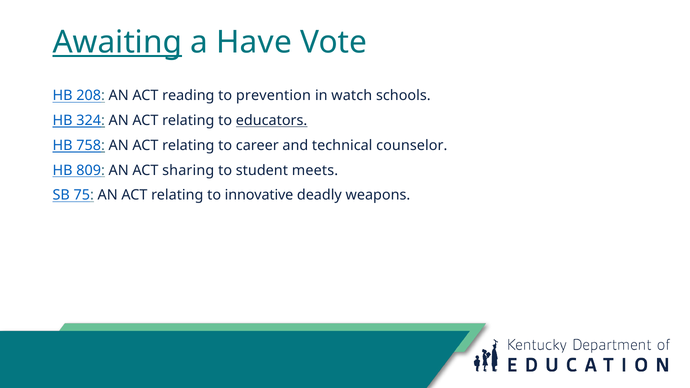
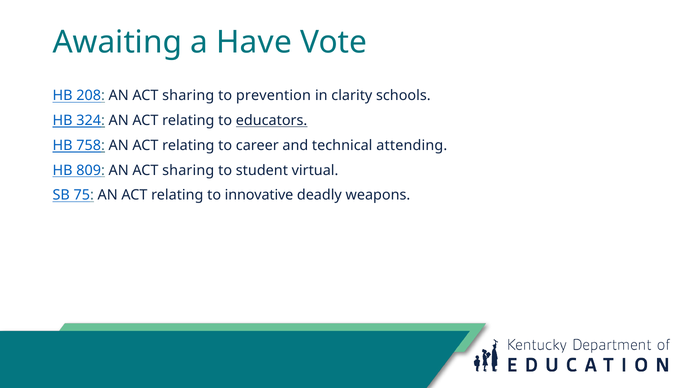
Awaiting underline: present -> none (117, 42)
208 AN ACT reading: reading -> sharing (188, 96)
watch: watch -> clarity (352, 96)
counselor: counselor -> attending (412, 145)
meets: meets -> virtual (315, 170)
